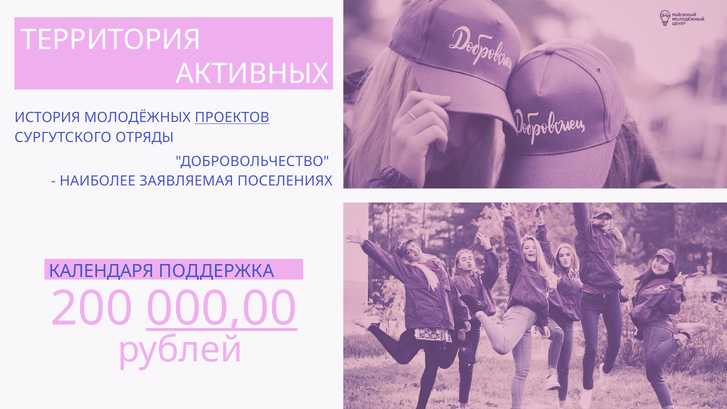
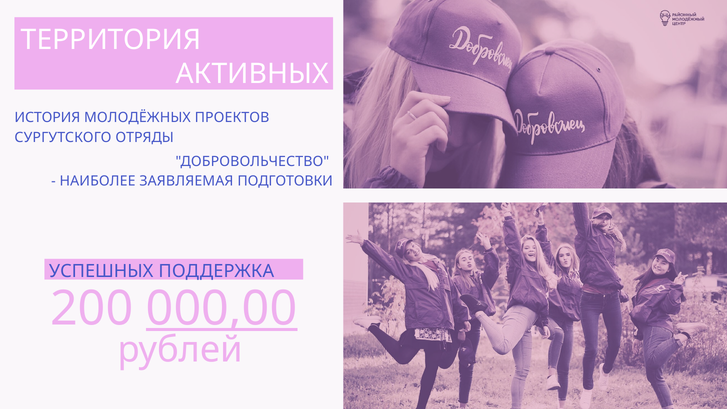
ПРОЕКТОВ underline: present -> none (232, 118)
ПОСЕЛЕНИЯХ: ПОСЕЛЕНИЯХ -> ПОДГОТОВКИ (285, 181)
КАЛЕНДАРЯ: КАЛЕНДАРЯ -> УСПЕШНЫХ (101, 271)
